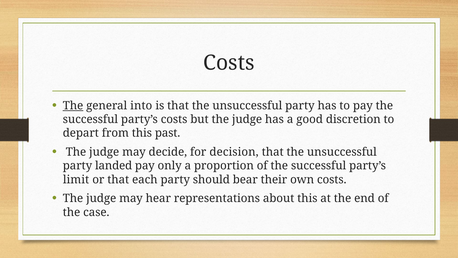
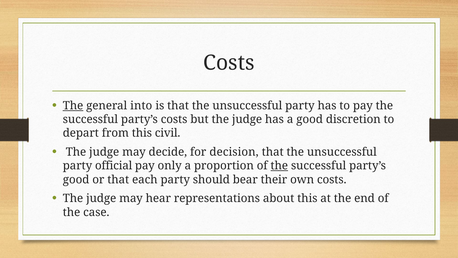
past: past -> civil (168, 133)
landed: landed -> official (114, 166)
the underline: none -> present (279, 166)
limit: limit -> good (76, 179)
